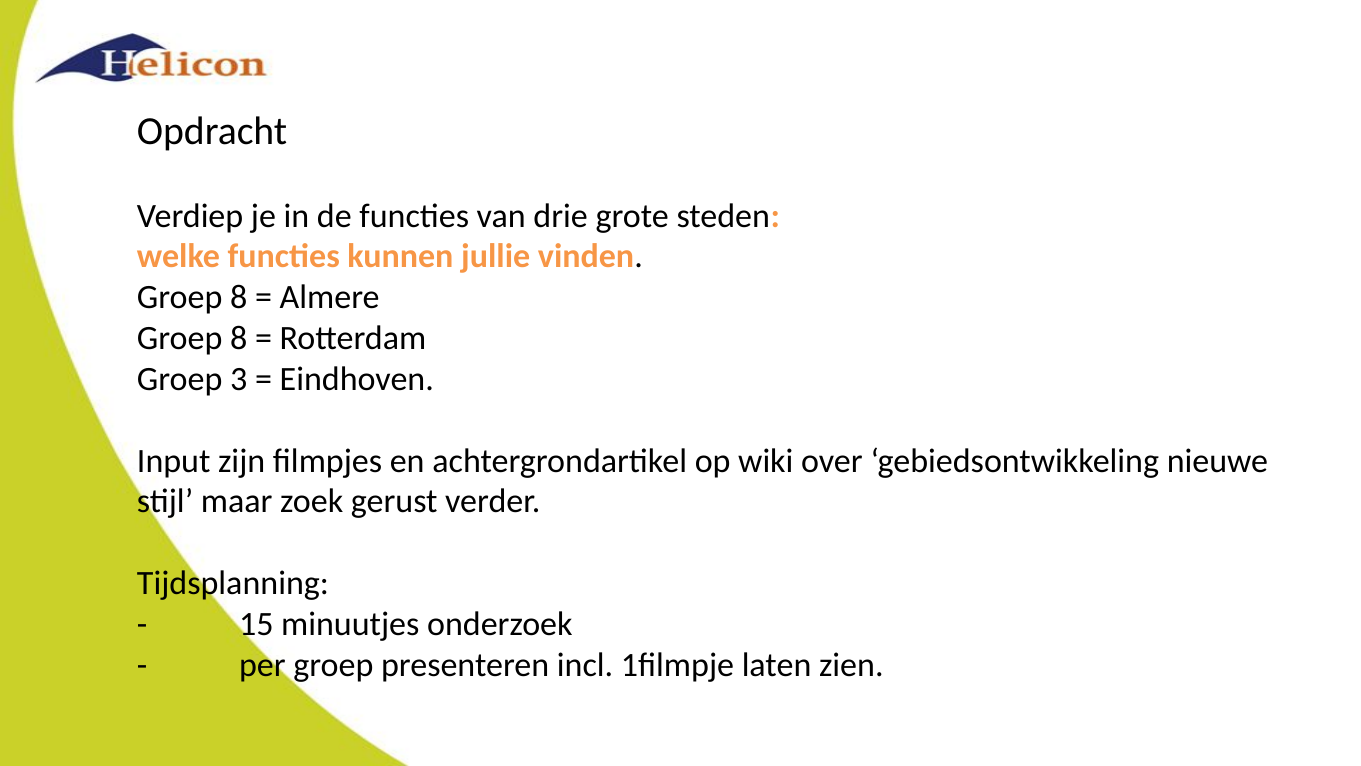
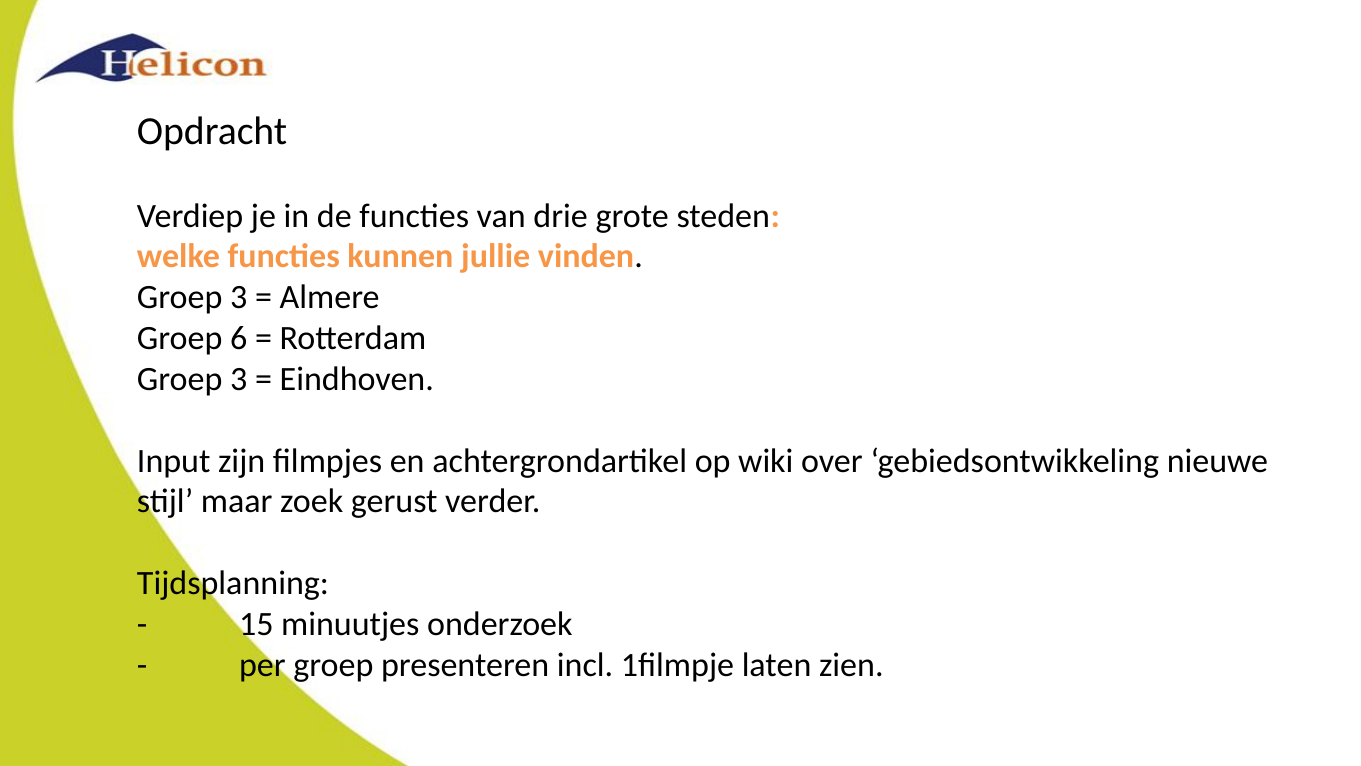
8: 8 -> 3 (239, 297)
8: 8 -> 6 (239, 338)
